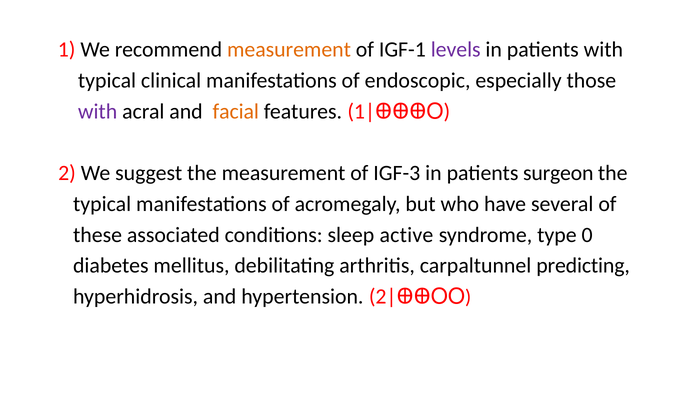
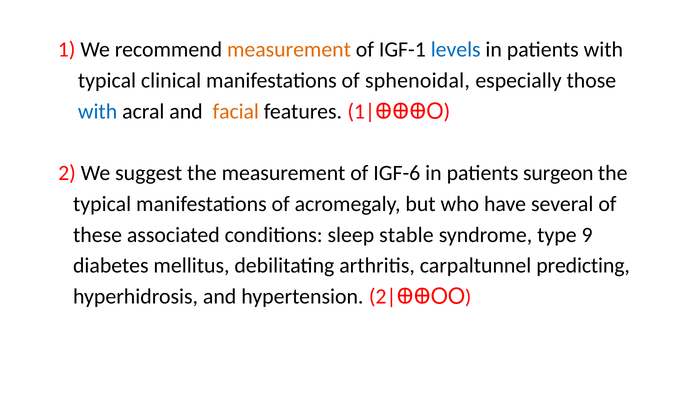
levels colour: purple -> blue (456, 50)
endoscopic: endoscopic -> sphenoidal (417, 81)
with colour: purple -> blue (98, 112)
IGF-3: IGF-3 -> IGF-6 (397, 173)
active: active -> stable (406, 235)
0: 0 -> 9 (587, 235)
